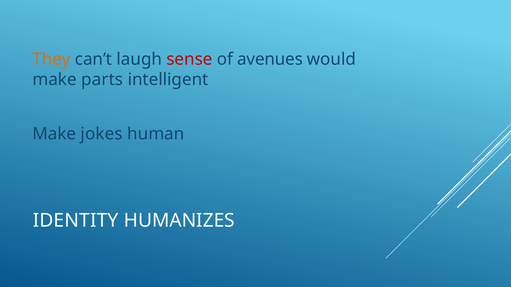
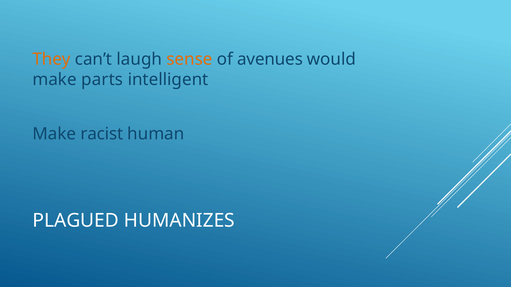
sense colour: red -> orange (190, 59)
jokes: jokes -> racist (102, 134)
IDENTITY: IDENTITY -> PLAGUED (76, 221)
